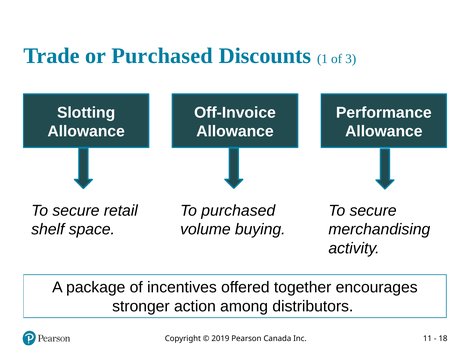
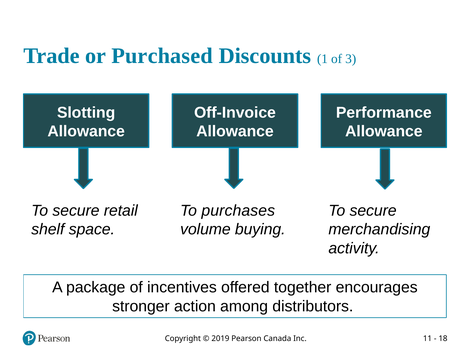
To purchased: purchased -> purchases (238, 210)
